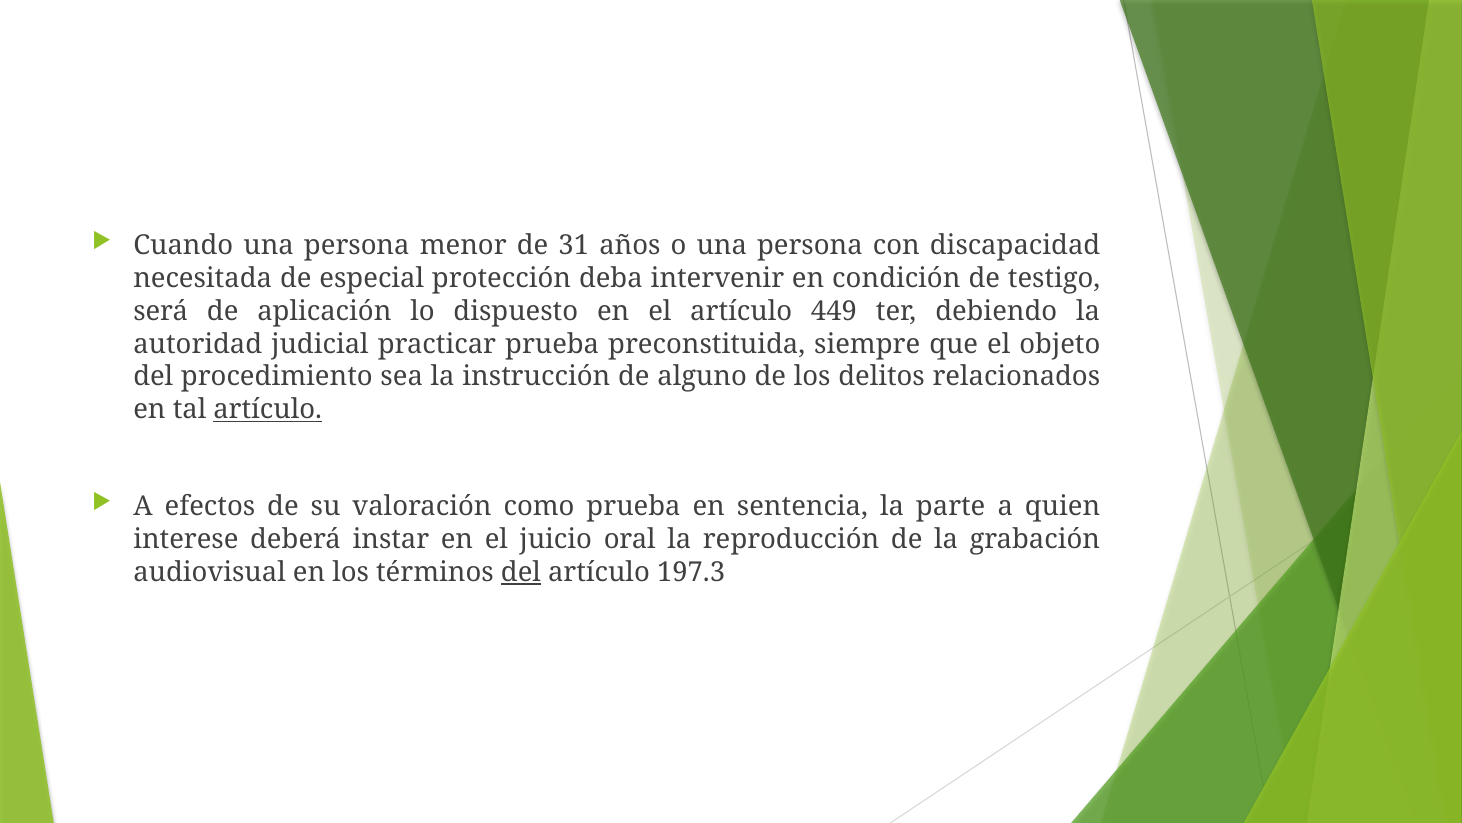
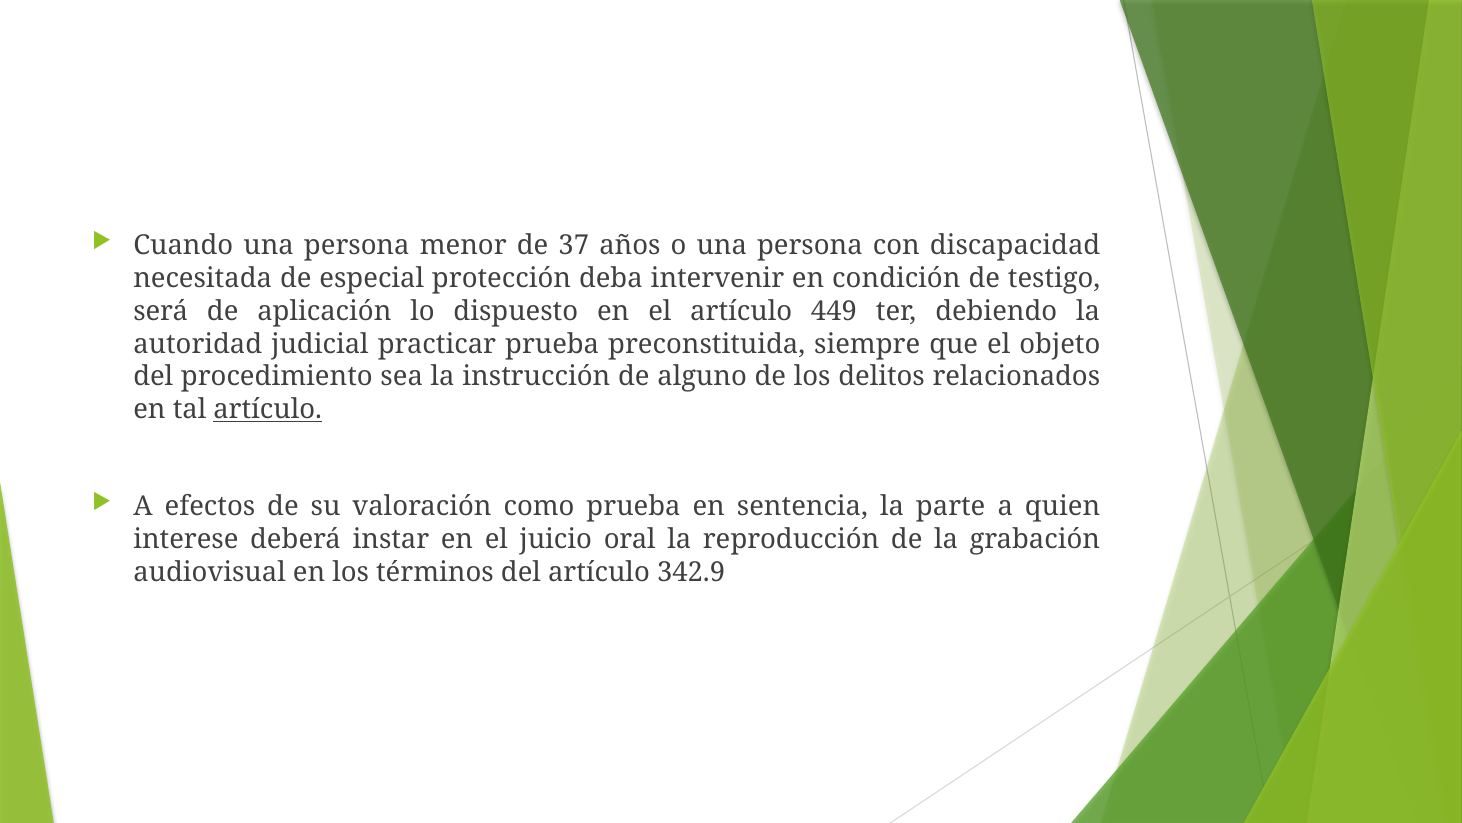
31: 31 -> 37 (574, 245)
del underline: present -> none (521, 572)
197.3: 197.3 -> 342.9 (691, 572)
